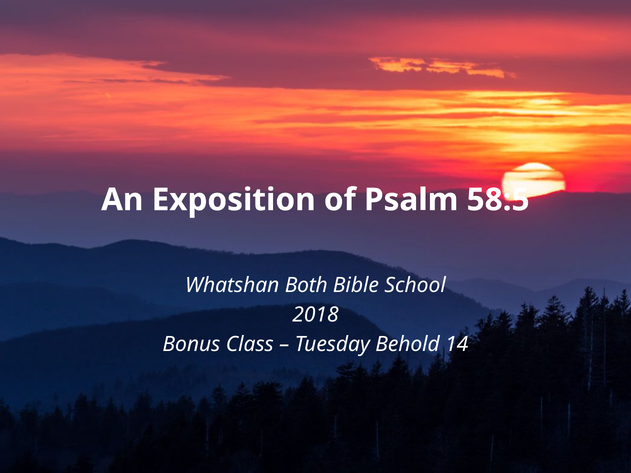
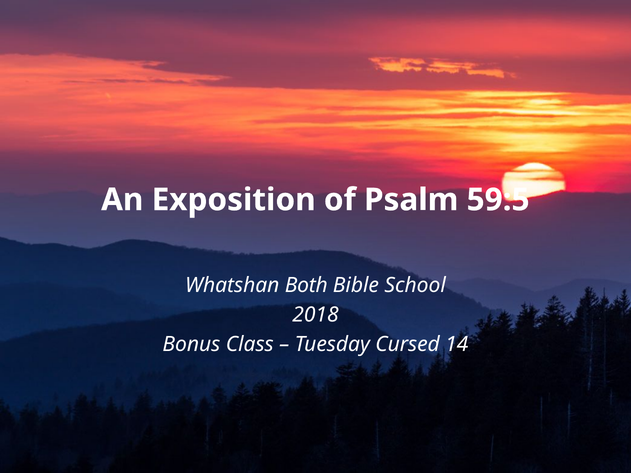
58:5: 58:5 -> 59:5 (498, 200)
Behold: Behold -> Cursed (408, 344)
